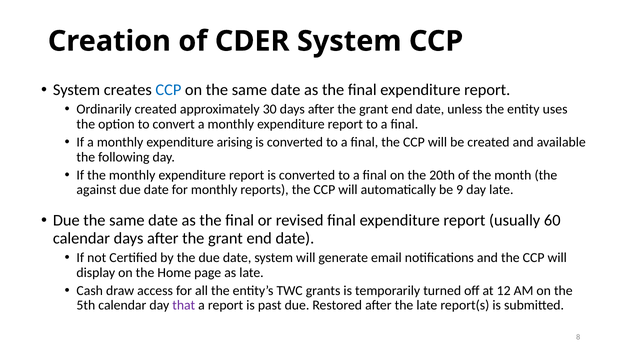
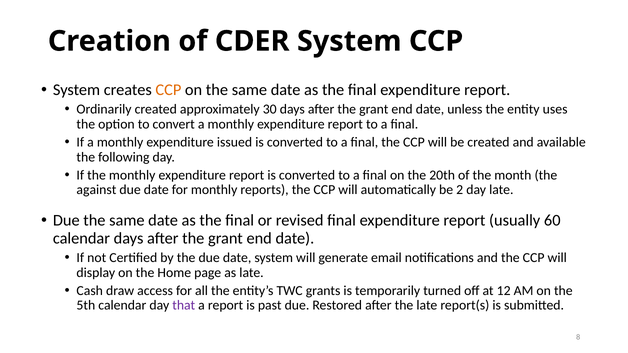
CCP colour: blue -> orange (168, 90)
arising: arising -> issued (235, 142)
9: 9 -> 2 (460, 190)
